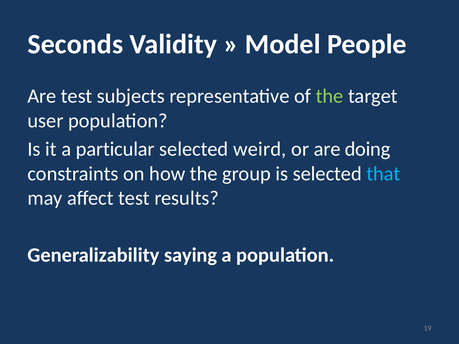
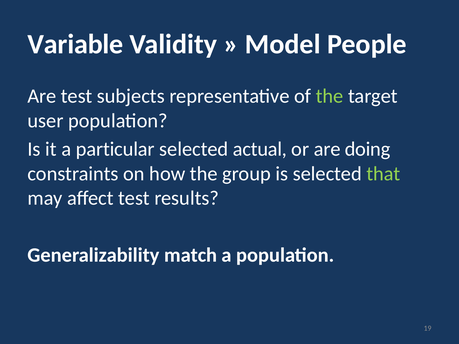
Seconds: Seconds -> Variable (75, 44)
weird: weird -> actual (260, 149)
that colour: light blue -> light green (383, 174)
saying: saying -> match (191, 255)
